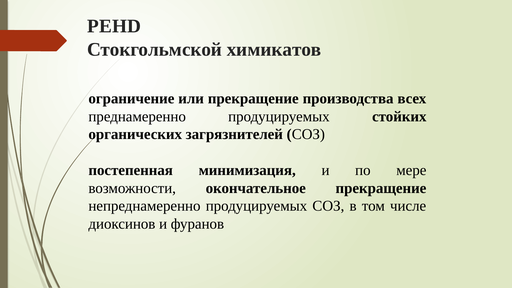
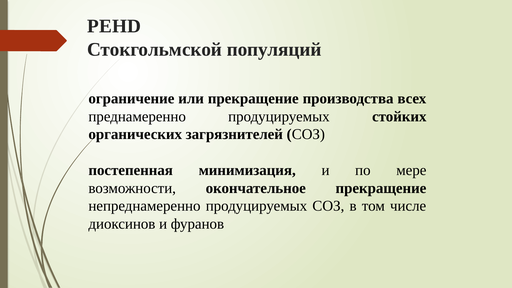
химикатов: химикатов -> популяций (274, 49)
